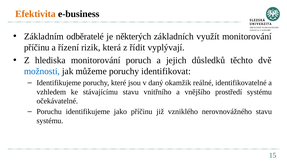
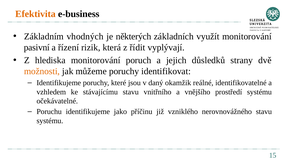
odběratelé: odběratelé -> vhodných (85, 36)
příčinu: příčinu -> pasivní (37, 47)
těchto: těchto -> strany (242, 60)
možnosti colour: blue -> orange (42, 71)
